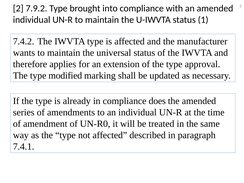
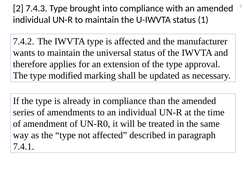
7.9.2: 7.9.2 -> 7.4.3 (36, 8)
does: does -> than (157, 101)
